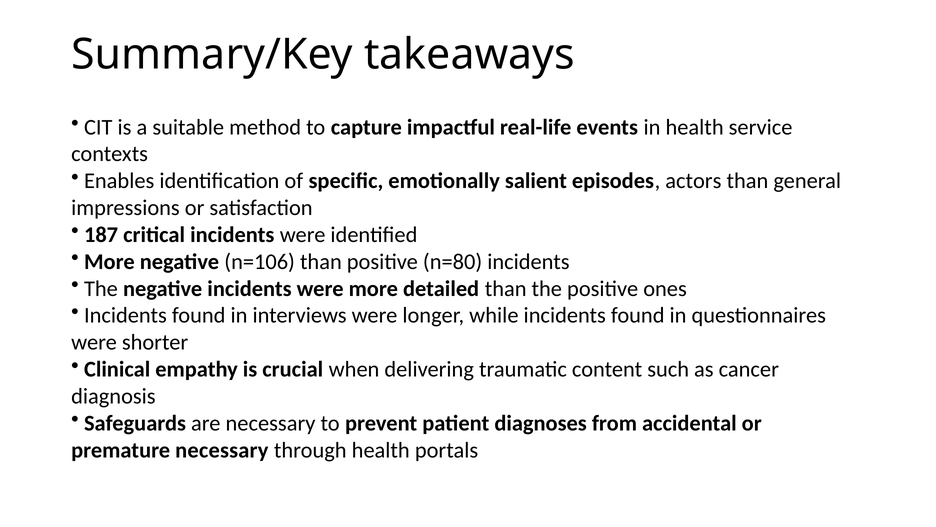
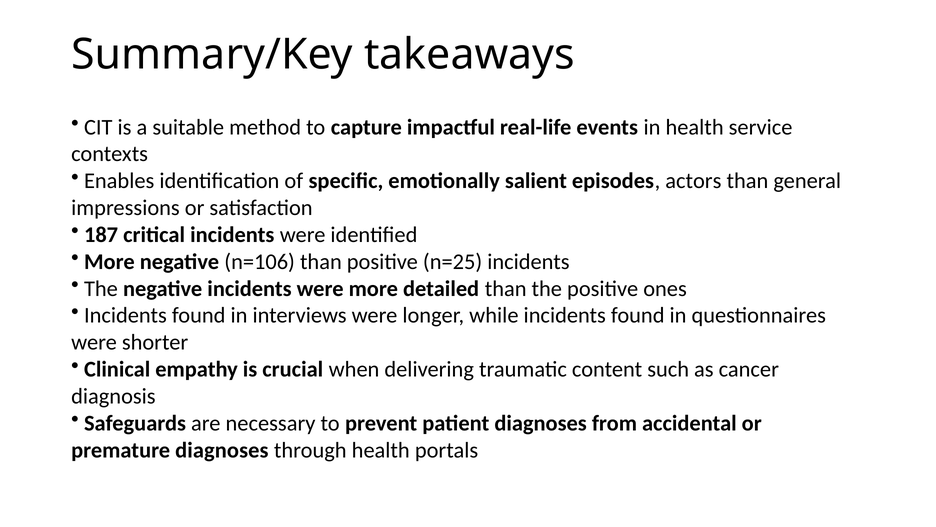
n=80: n=80 -> n=25 (453, 261)
premature necessary: necessary -> diagnoses (222, 450)
